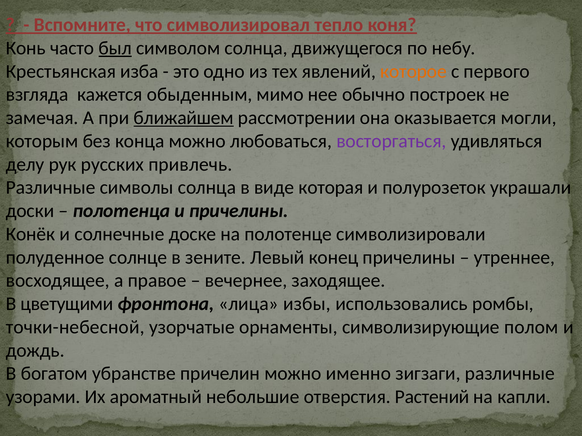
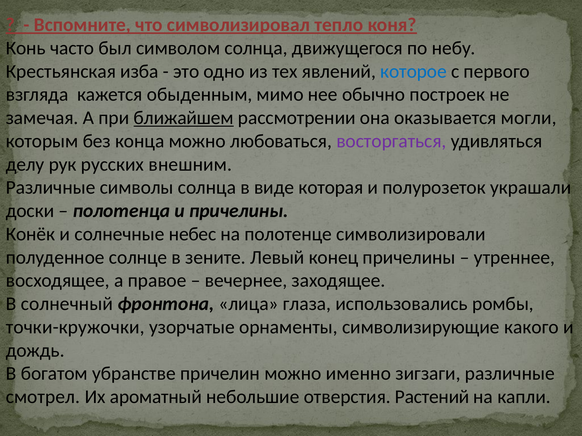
был underline: present -> none (115, 48)
которое colour: orange -> blue (413, 71)
привлечь: привлечь -> внешним (190, 165)
доске: доске -> небес (193, 234)
цветущими: цветущими -> солнечный (67, 304)
избы: избы -> глаза (307, 304)
точки-небесной: точки-небесной -> точки-кружочки (75, 327)
полом: полом -> какого (531, 327)
узорами: узорами -> смотрел (43, 397)
